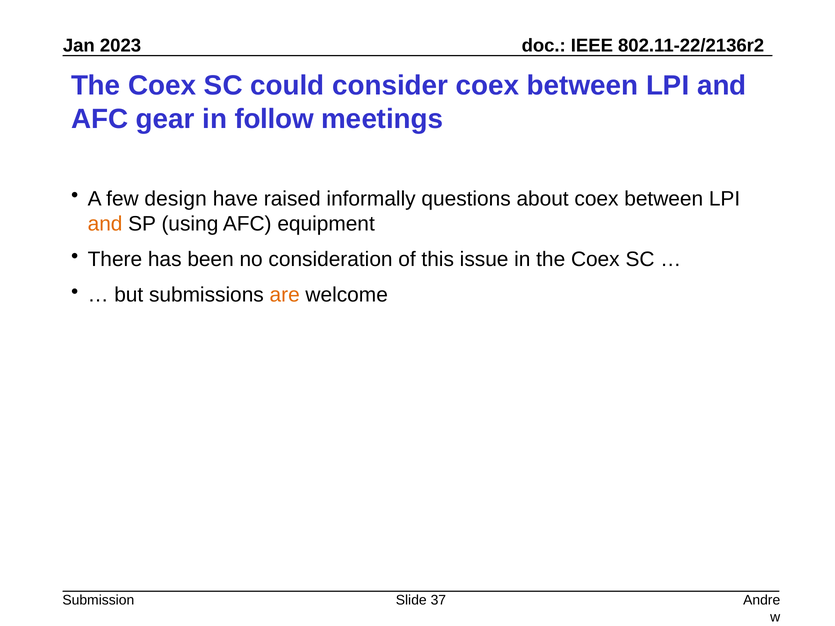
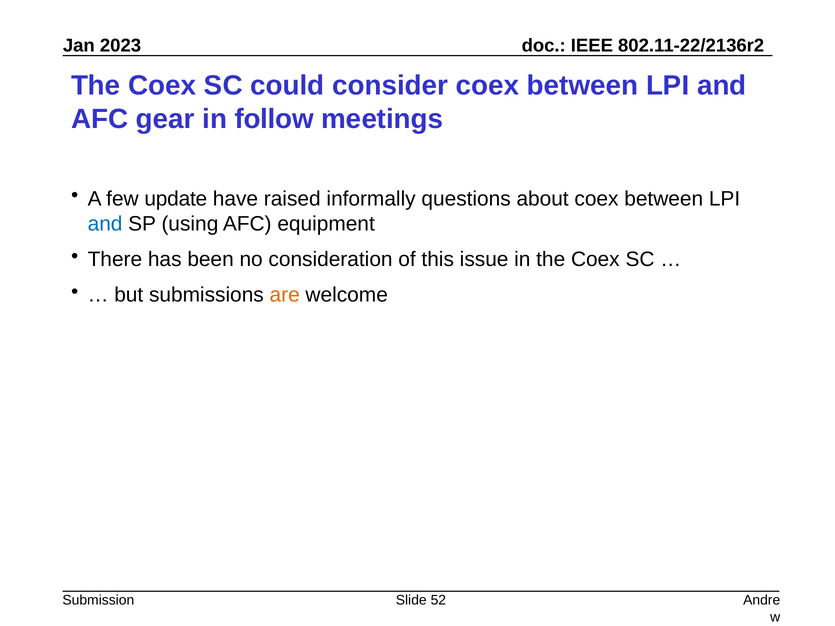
design: design -> update (176, 199)
and colour: orange -> blue (105, 224)
37: 37 -> 52 (438, 601)
